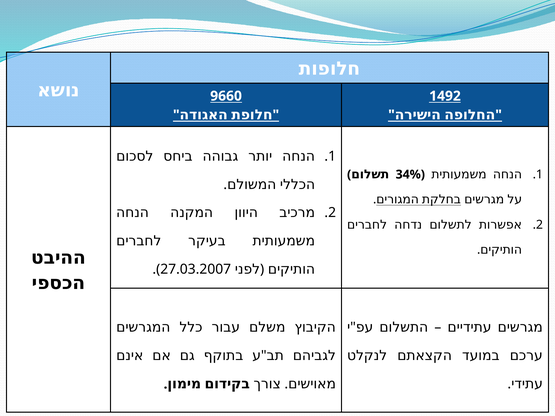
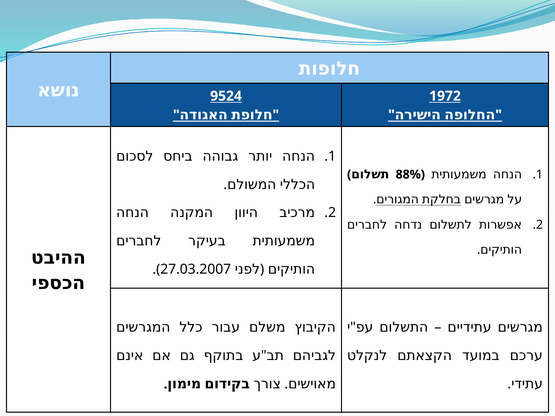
9660: 9660 -> 9524 (226, 96)
1492: 1492 -> 1972 (445, 96)
34%: 34% -> 88% (408, 175)
